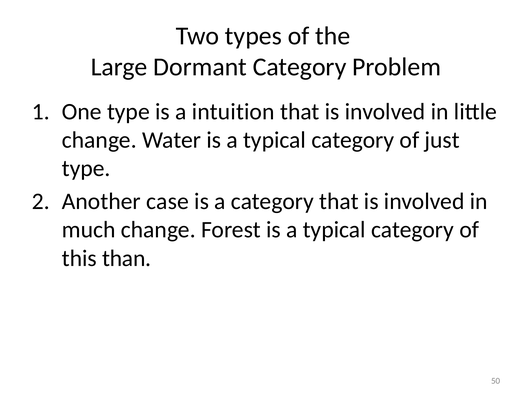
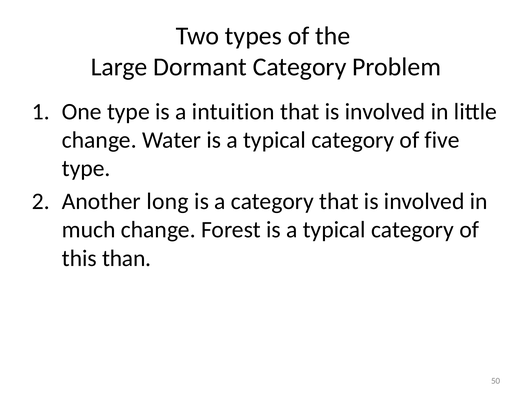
just: just -> five (442, 140)
case: case -> long (167, 201)
